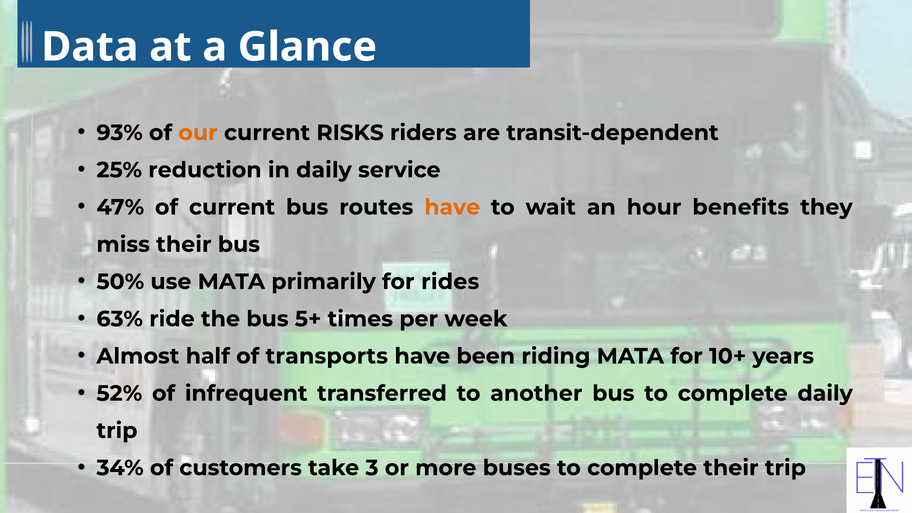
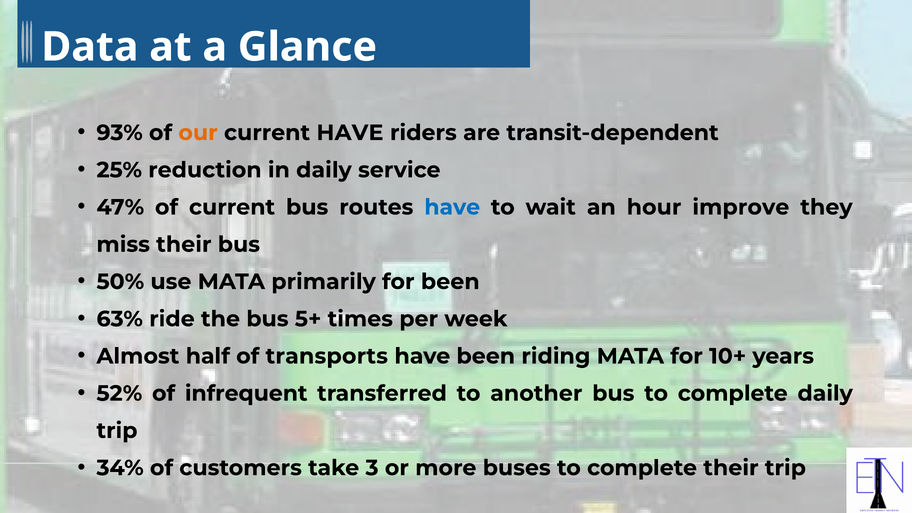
current RISKS: RISKS -> HAVE (350, 133)
have colour: orange -> blue (452, 207)
benefits: benefits -> improve (741, 207)
for rides: rides -> been (450, 282)
